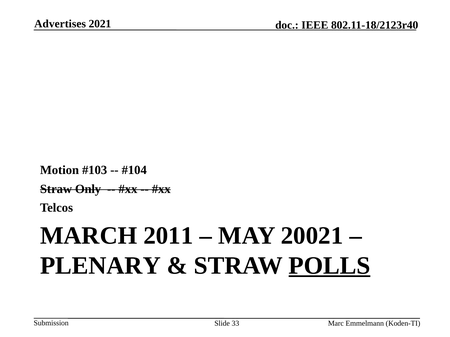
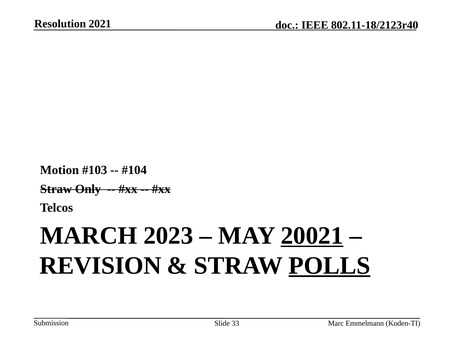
Advertises: Advertises -> Resolution (60, 24)
2011: 2011 -> 2023 (168, 236)
20021 underline: none -> present (312, 236)
PLENARY: PLENARY -> REVISION (101, 266)
